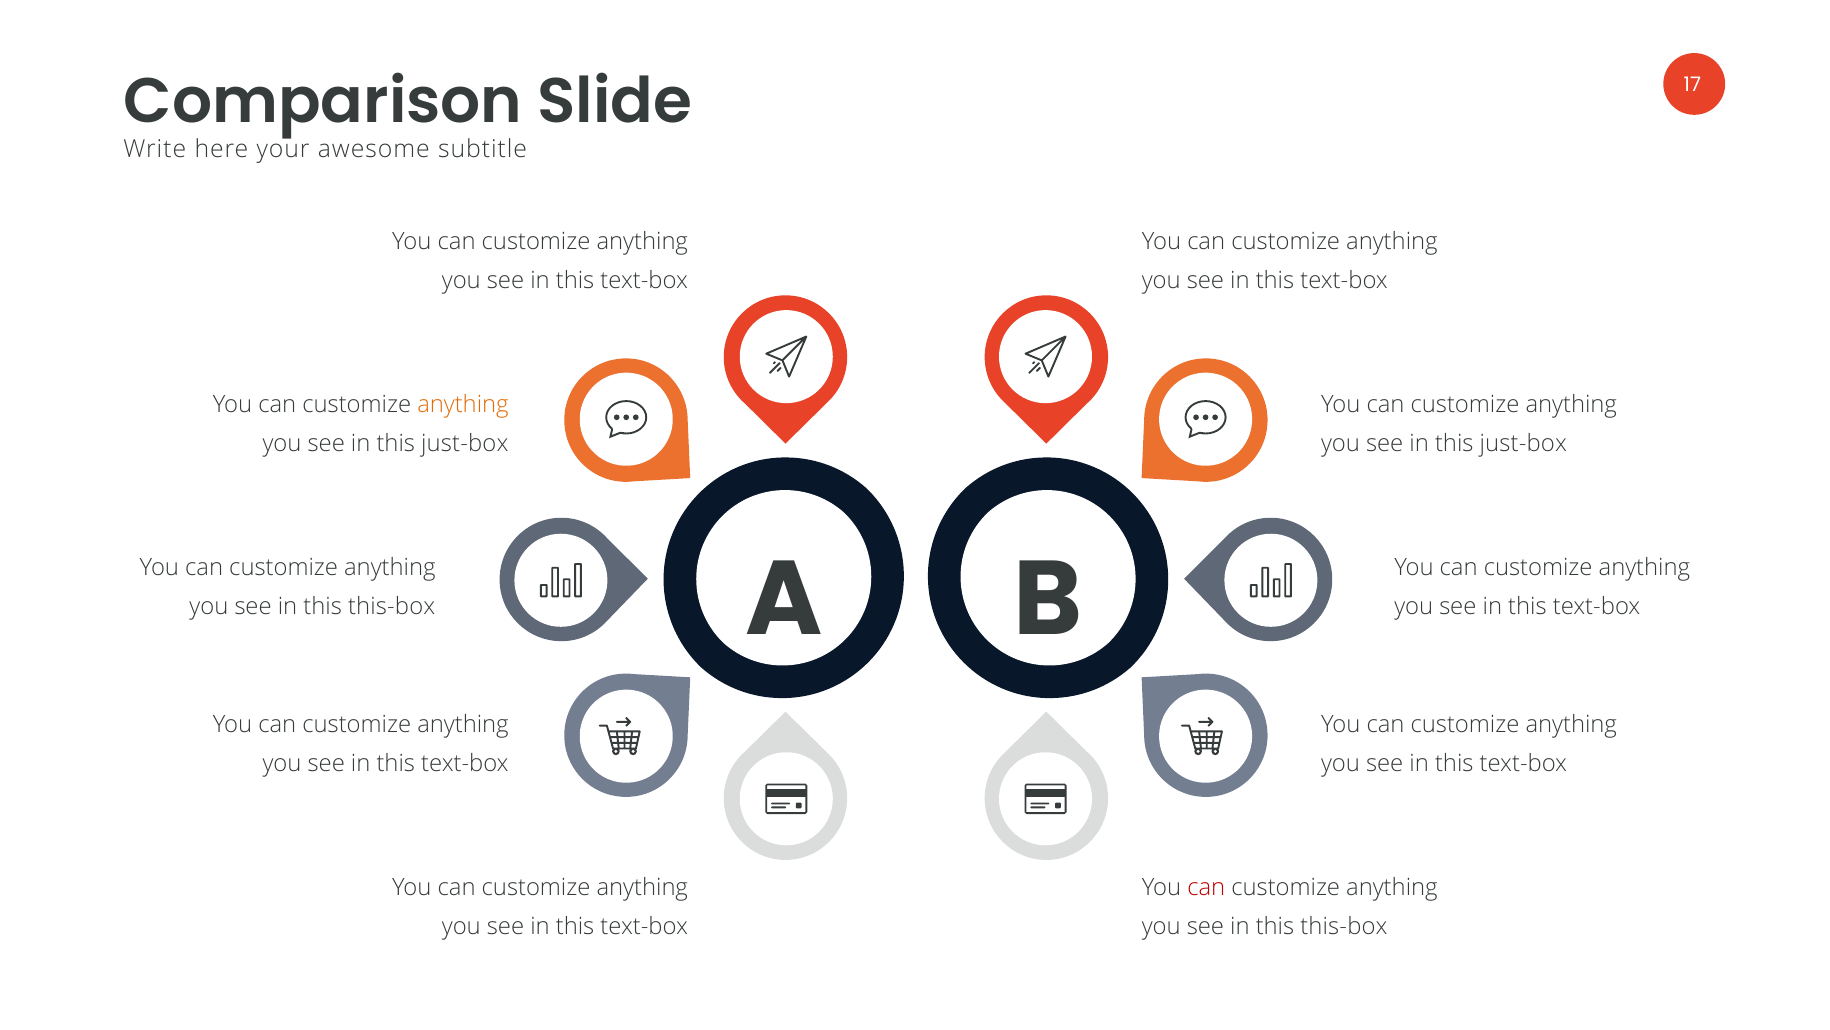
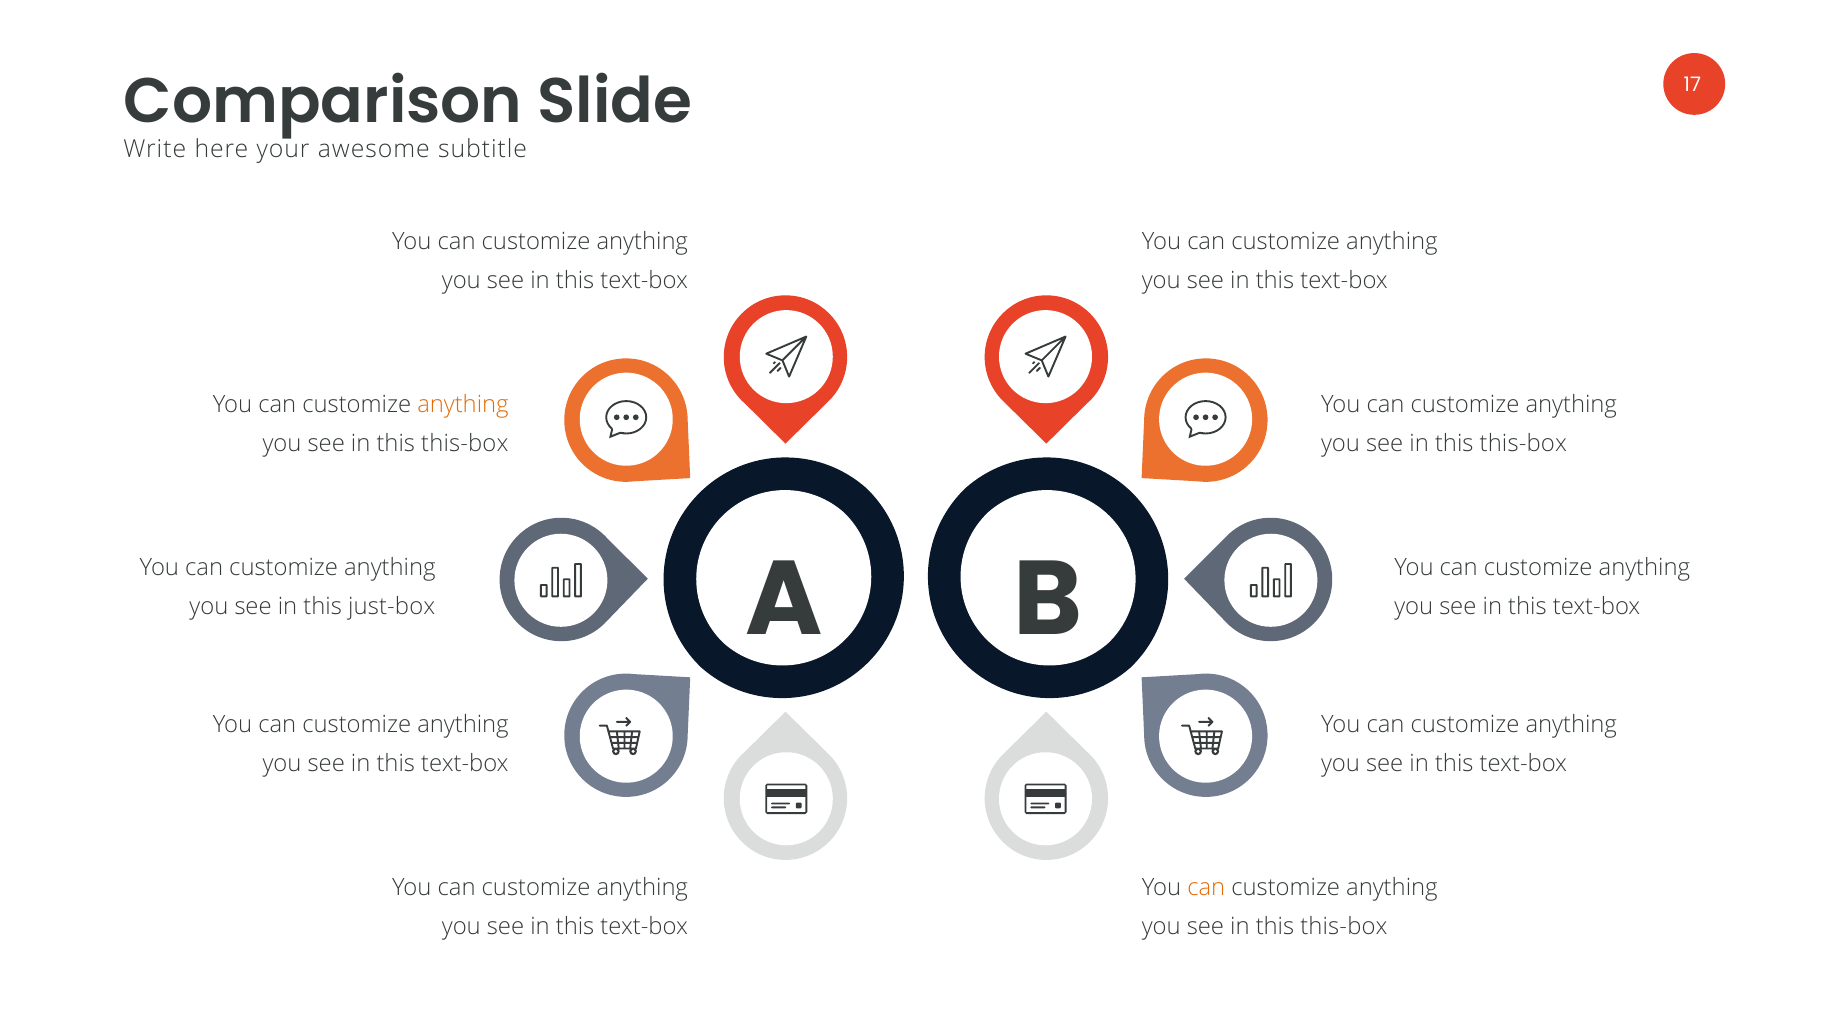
just-box: just-box -> this-box (465, 444)
just-box: just-box -> this-box (1523, 444)
this-box: this-box -> just-box (392, 606)
can colour: red -> orange (1206, 887)
